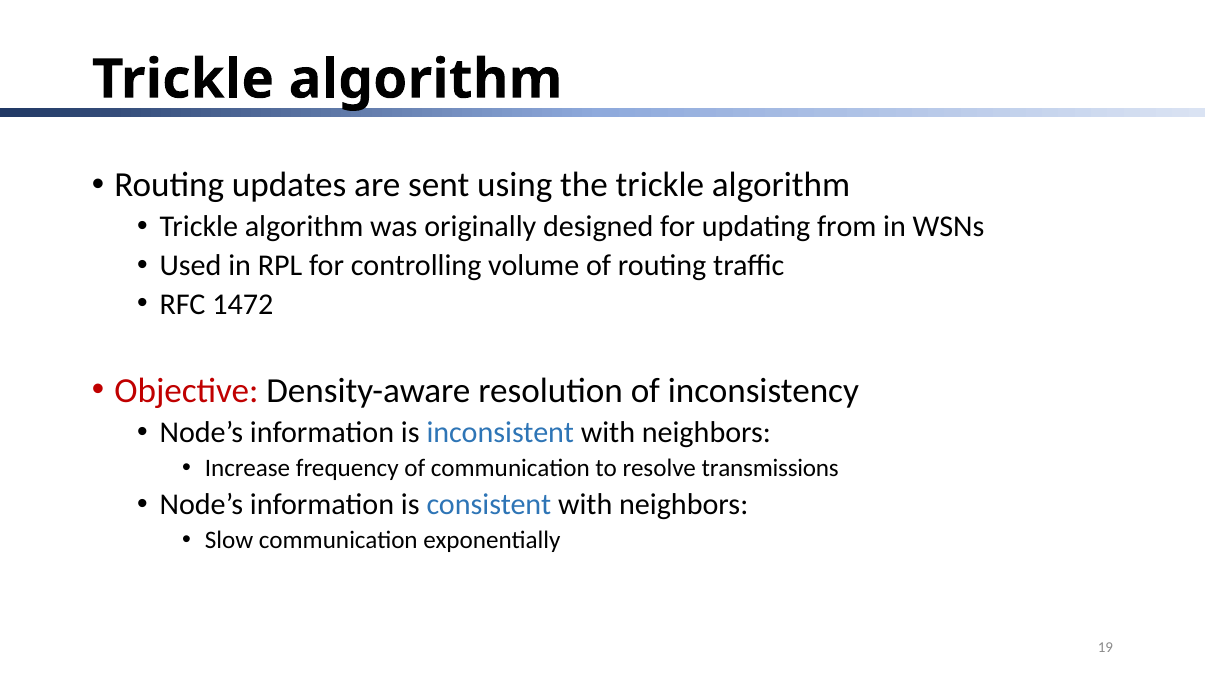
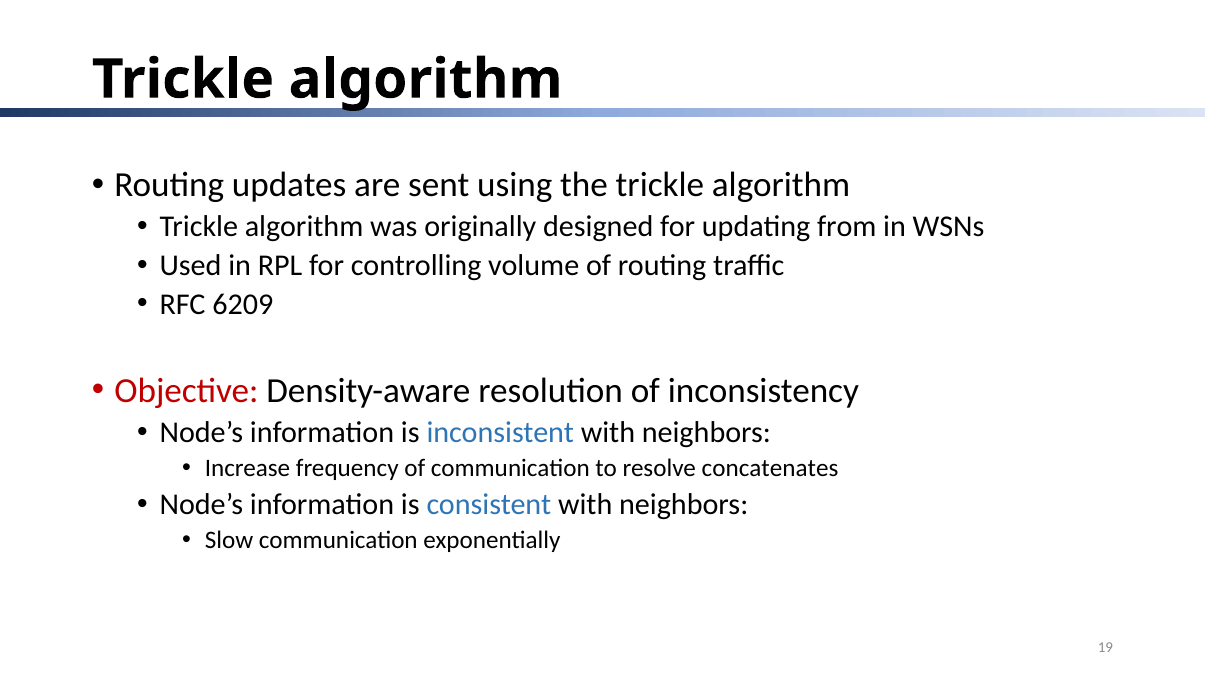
1472: 1472 -> 6209 (243, 304)
transmissions: transmissions -> concatenates (770, 468)
